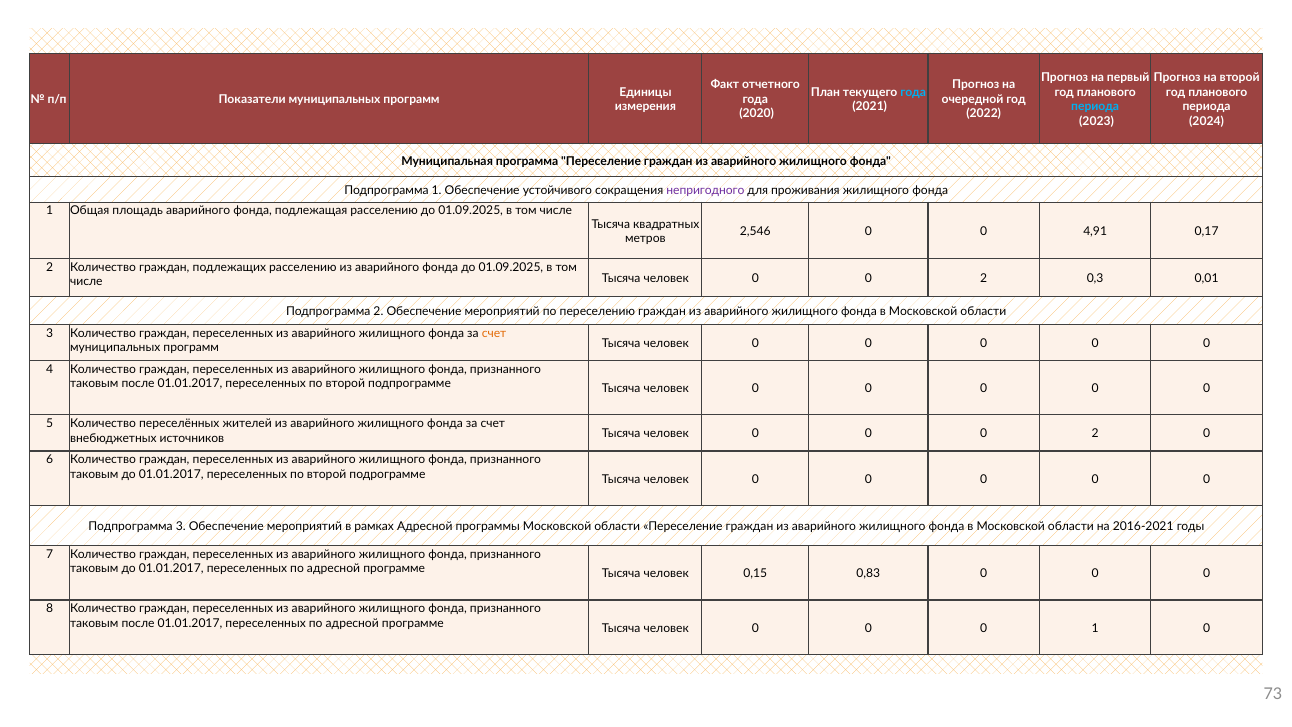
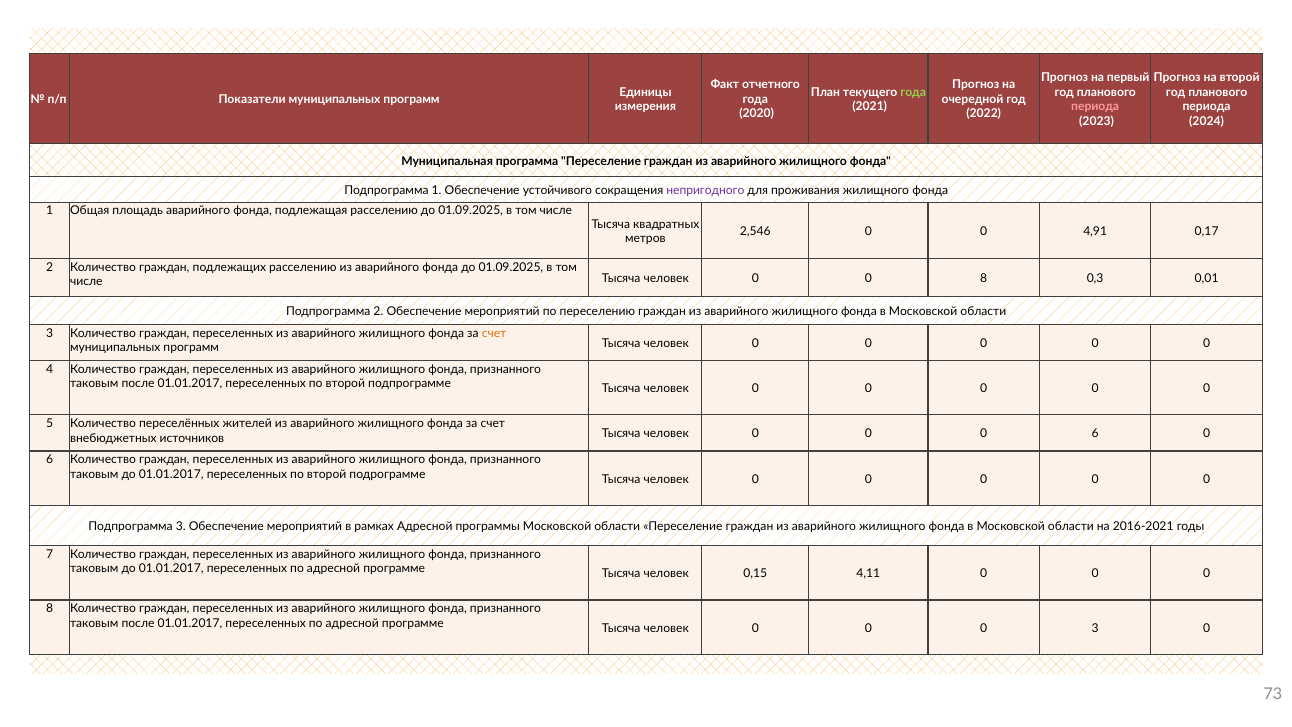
года colour: light blue -> light green (913, 92)
периода colour: light blue -> pink (1095, 107)
человек 0 0 2: 2 -> 8 (984, 279)
0 0 0 2: 2 -> 6 (1095, 434)
0,83: 0,83 -> 4,11 (868, 574)
0 1: 1 -> 3 (1095, 628)
